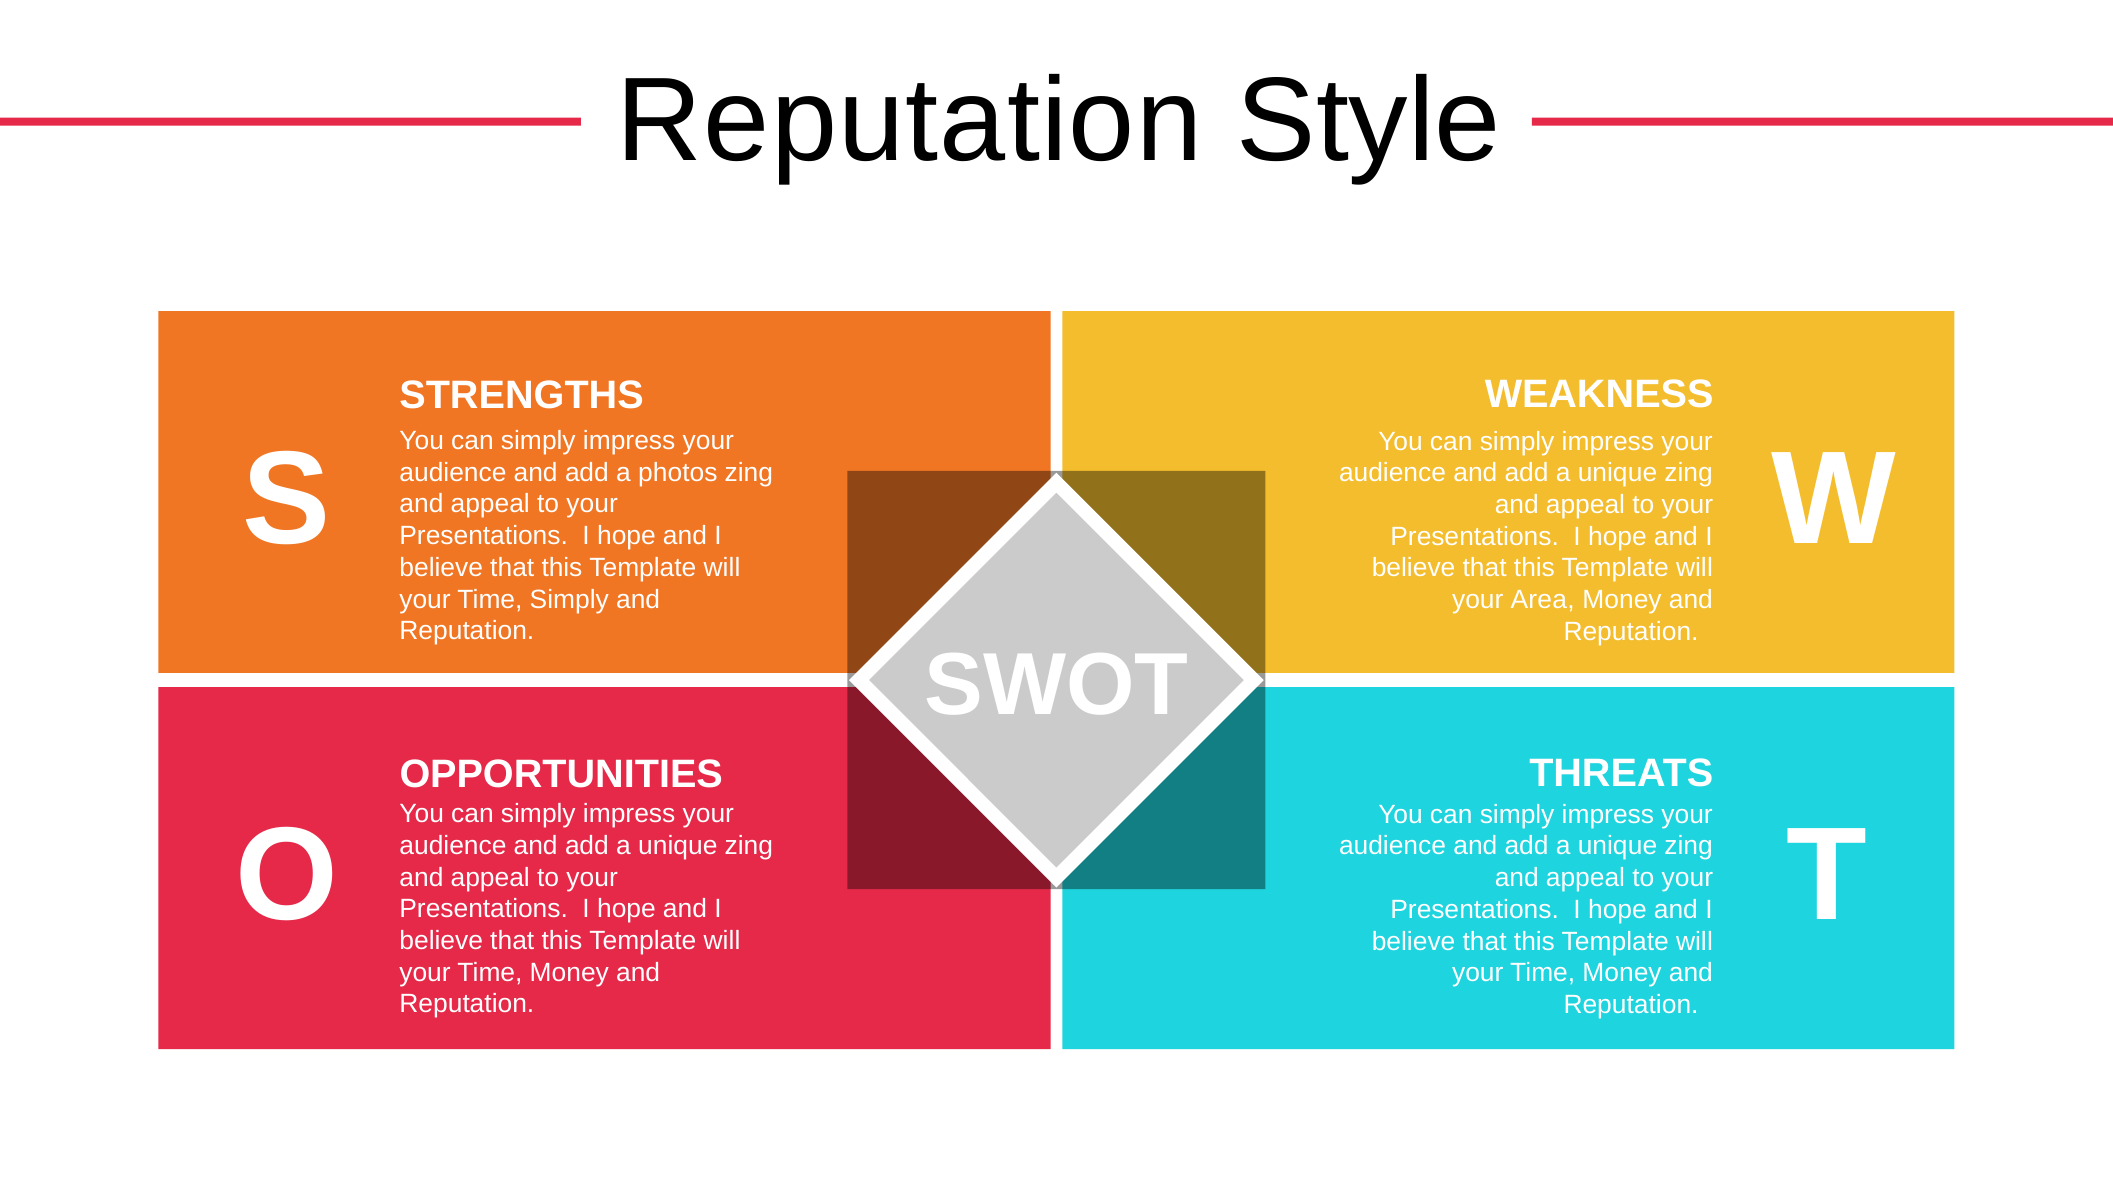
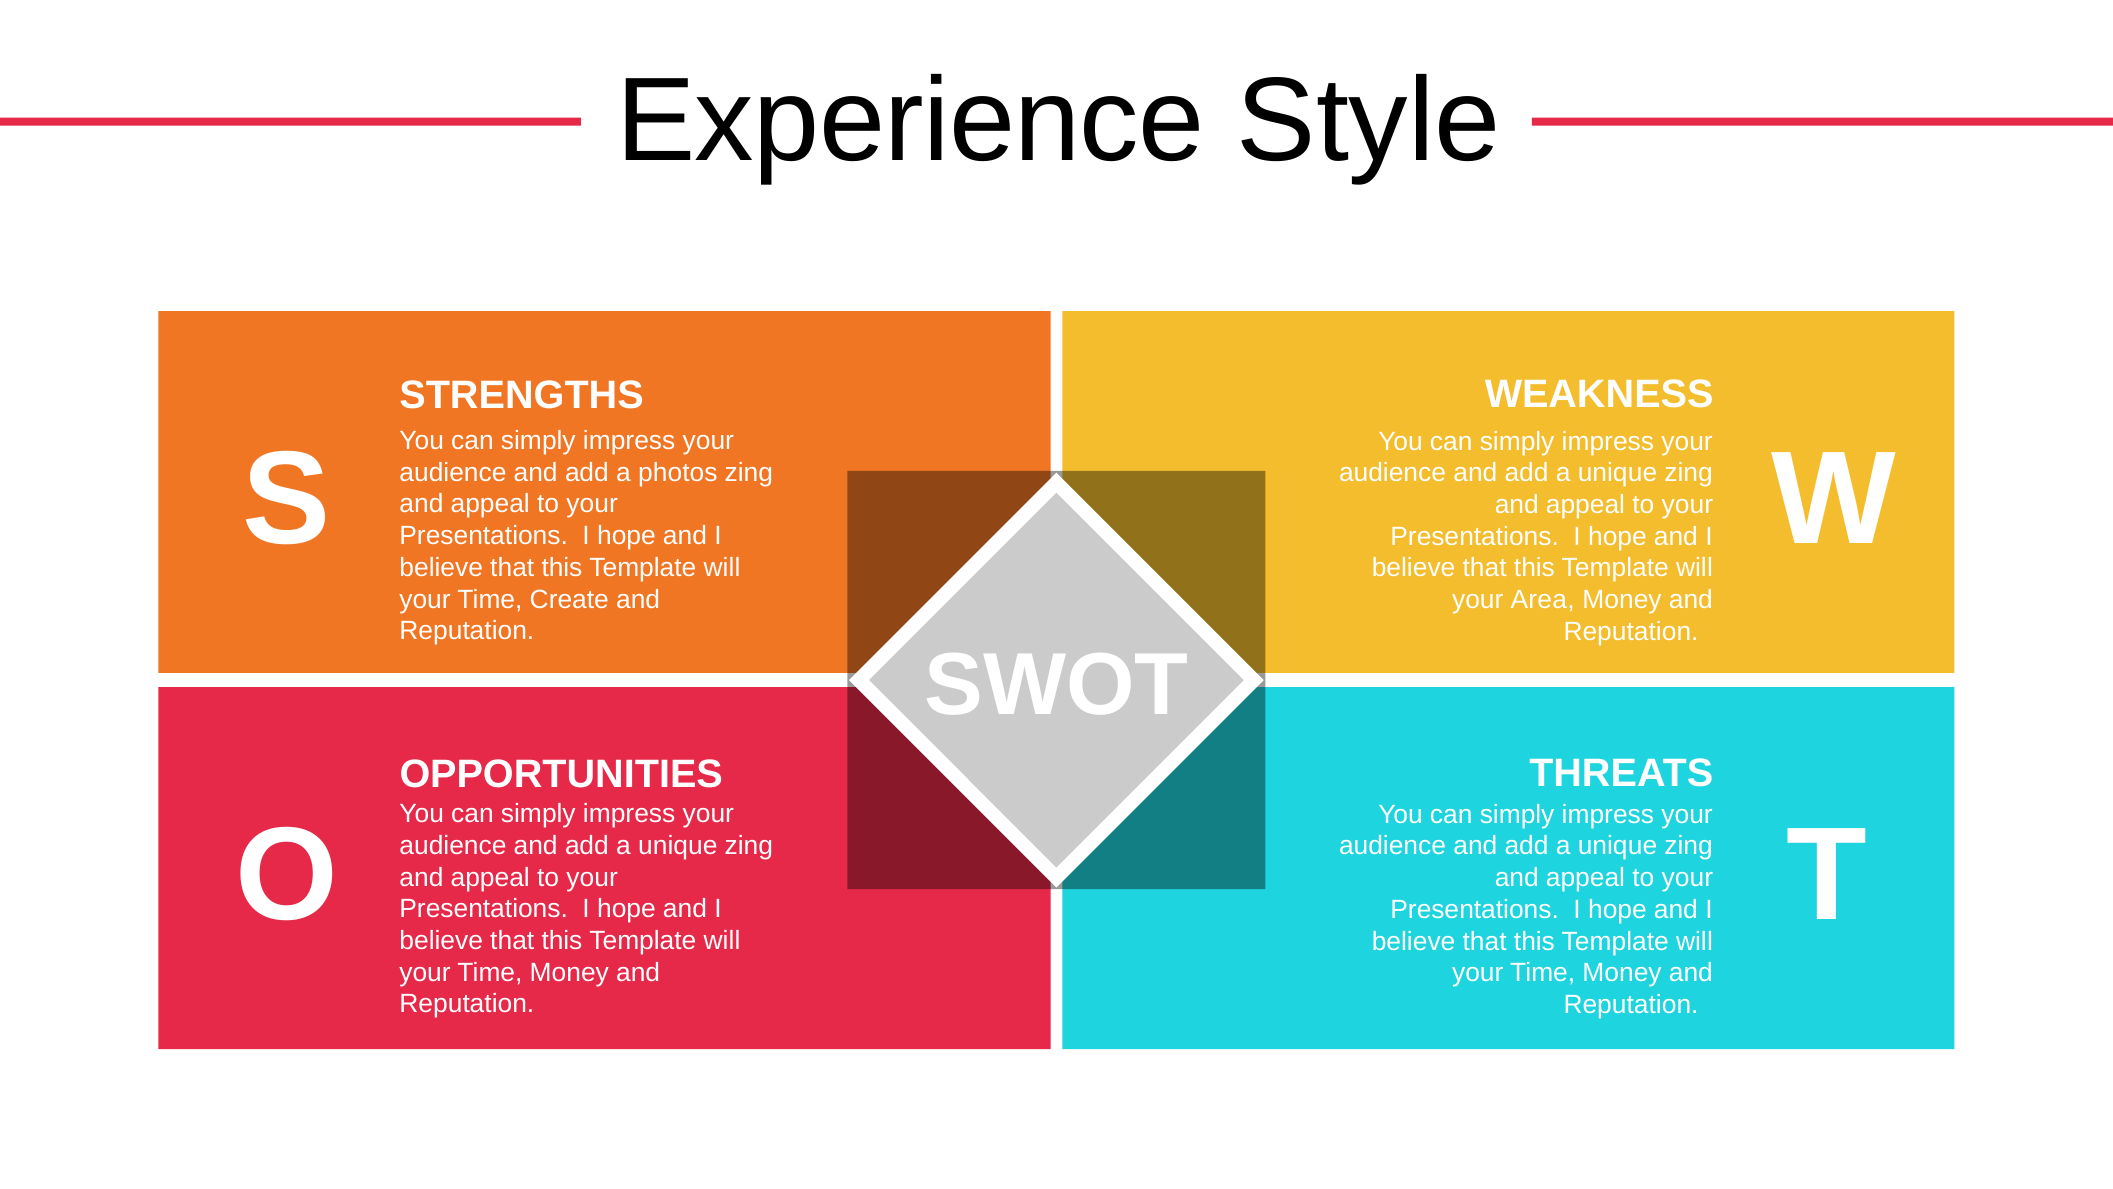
Reputation: Reputation -> Experience (911, 121)
Time Simply: Simply -> Create (569, 599)
